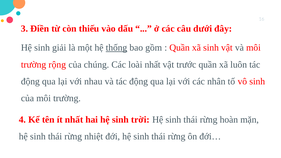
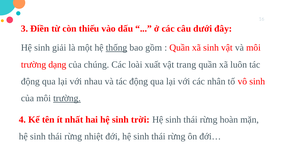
rộng: rộng -> dạng (57, 65)
loài nhất: nhất -> xuất (153, 65)
trước: trước -> trang (186, 65)
trường underline: none -> present (67, 98)
